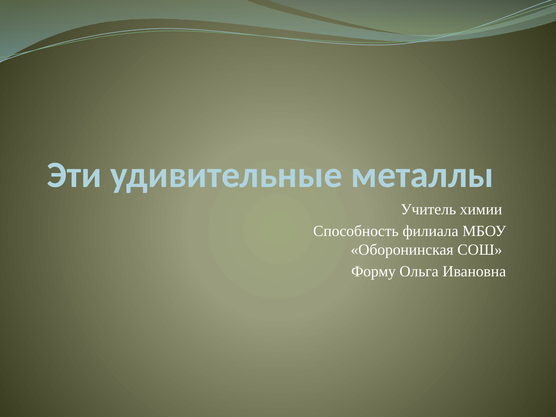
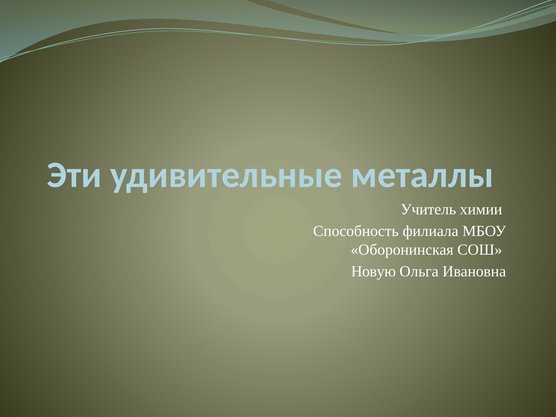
Форму: Форму -> Новую (374, 271)
